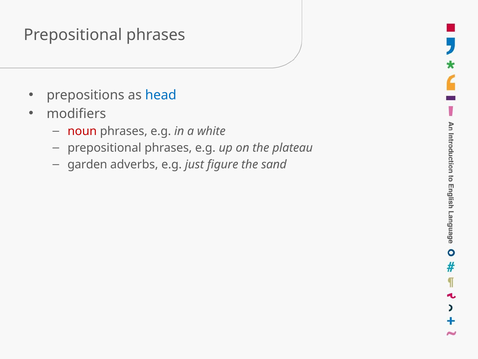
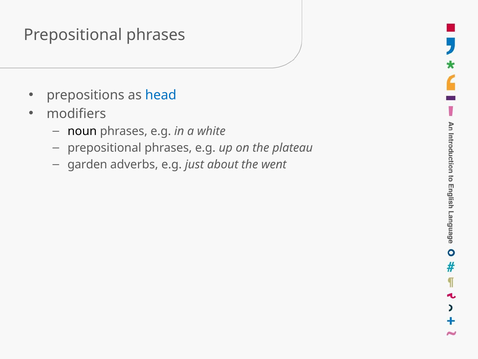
noun colour: red -> black (82, 131)
figure: figure -> about (223, 164)
sand: sand -> went (274, 164)
